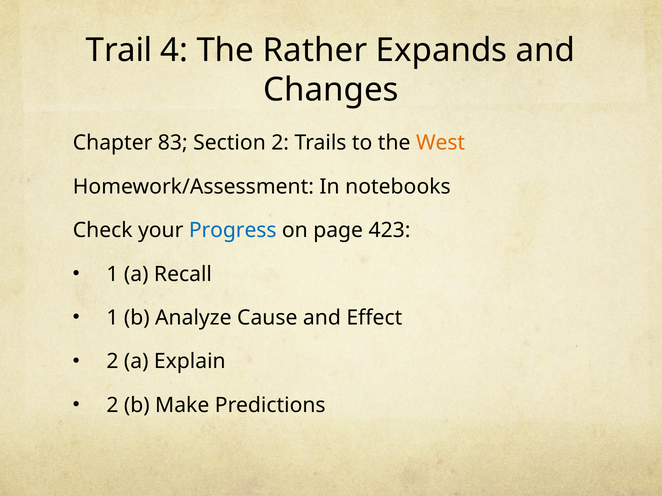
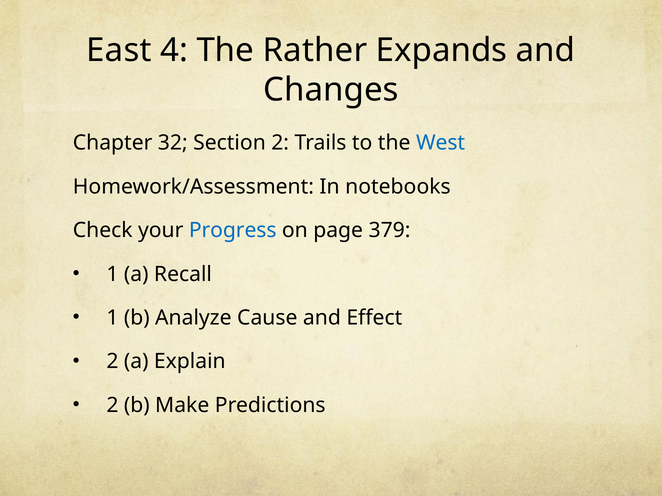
Trail: Trail -> East (119, 50)
83: 83 -> 32 (173, 143)
West colour: orange -> blue (441, 143)
423: 423 -> 379 (390, 231)
